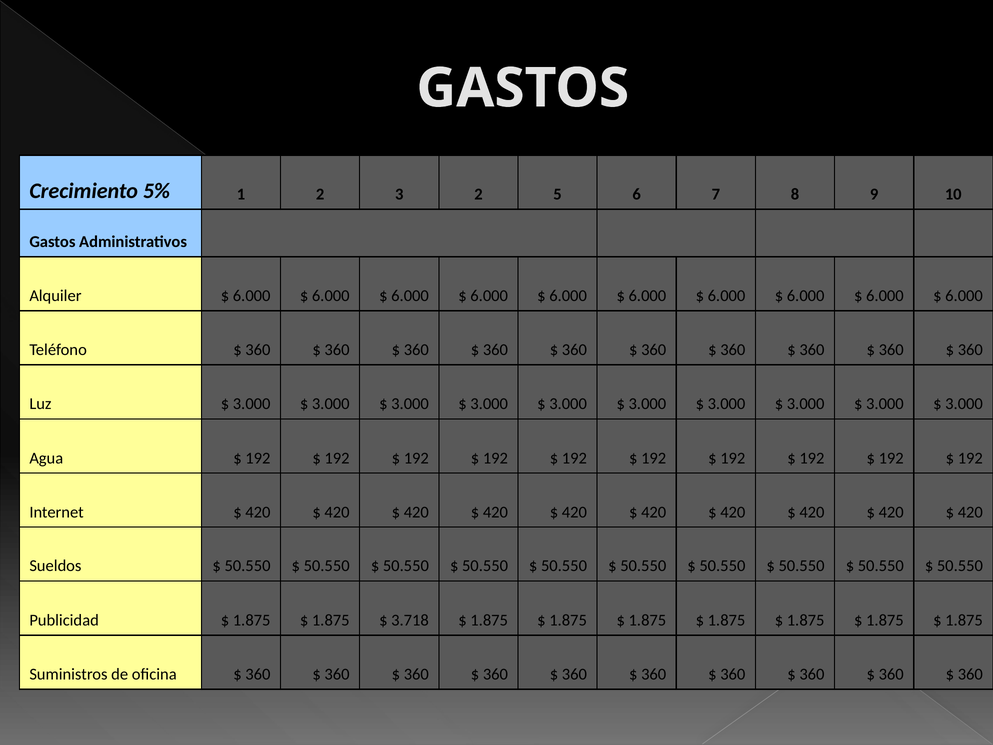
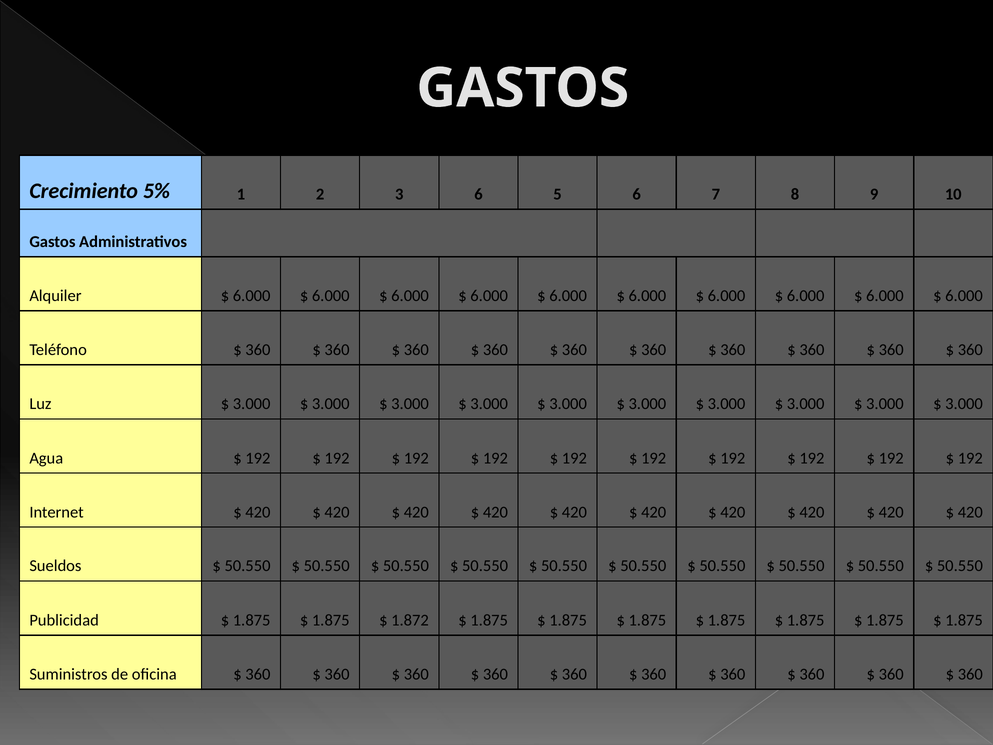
3 2: 2 -> 6 (478, 194)
3.718: 3.718 -> 1.872 (410, 620)
